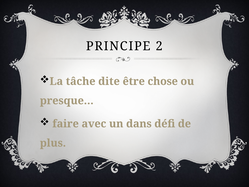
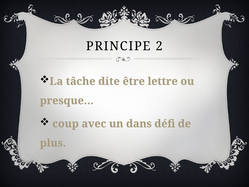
chose: chose -> lettre (163, 81)
faire: faire -> coup (66, 124)
